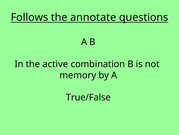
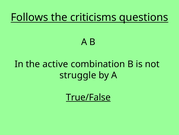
annotate: annotate -> criticisms (93, 17)
memory: memory -> struggle (78, 75)
True/False underline: none -> present (88, 97)
